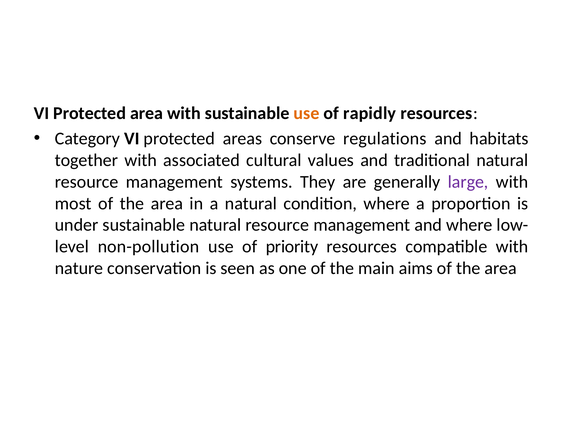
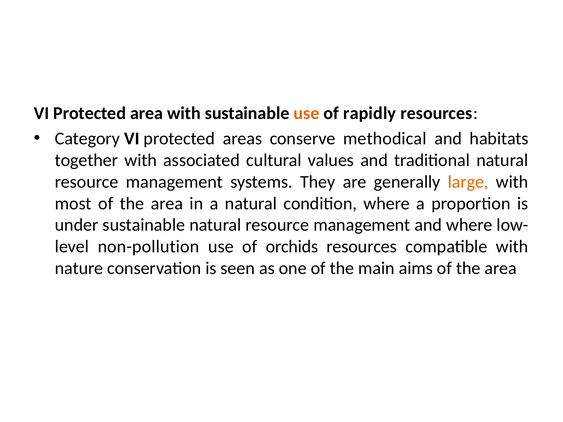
regulations: regulations -> methodical (385, 139)
large colour: purple -> orange (468, 182)
priority: priority -> orchids (292, 247)
